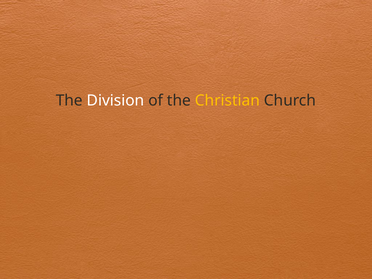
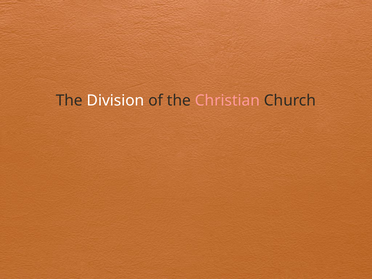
Christian colour: yellow -> pink (227, 100)
